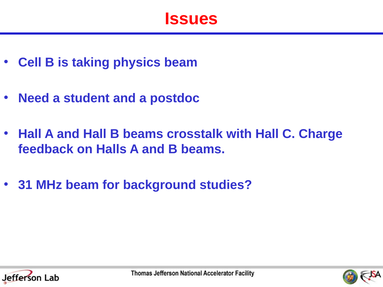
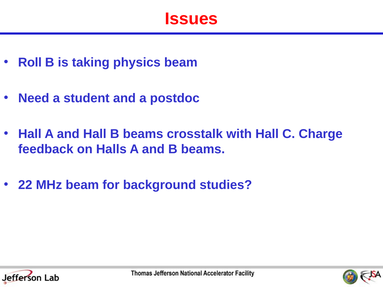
Cell: Cell -> Roll (30, 62)
31: 31 -> 22 (25, 185)
